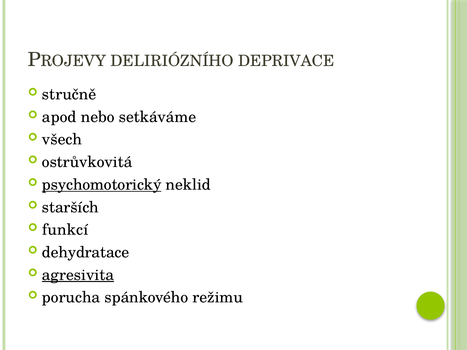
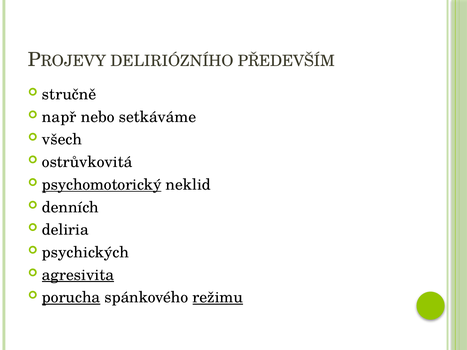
DEPRIVACE: DEPRIVACE -> PŘEDEVŠÍM (286, 61)
apod: apod -> např (59, 117)
starších: starších -> denních (70, 207)
funkcí: funkcí -> deliria (65, 230)
dehydratace: dehydratace -> psychických (86, 253)
porucha underline: none -> present (71, 298)
režimu underline: none -> present (218, 298)
